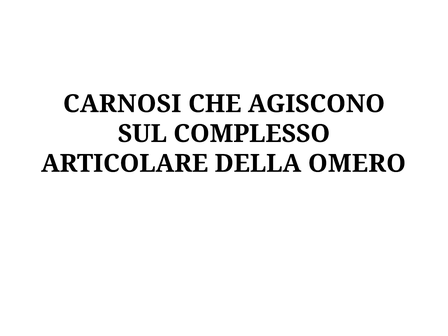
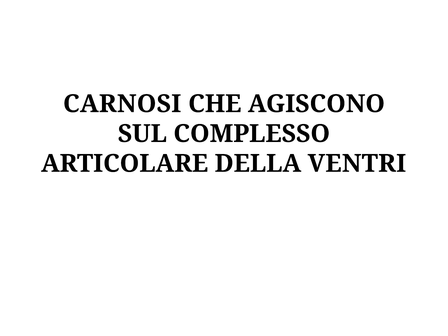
OMERO: OMERO -> VENTRI (357, 164)
